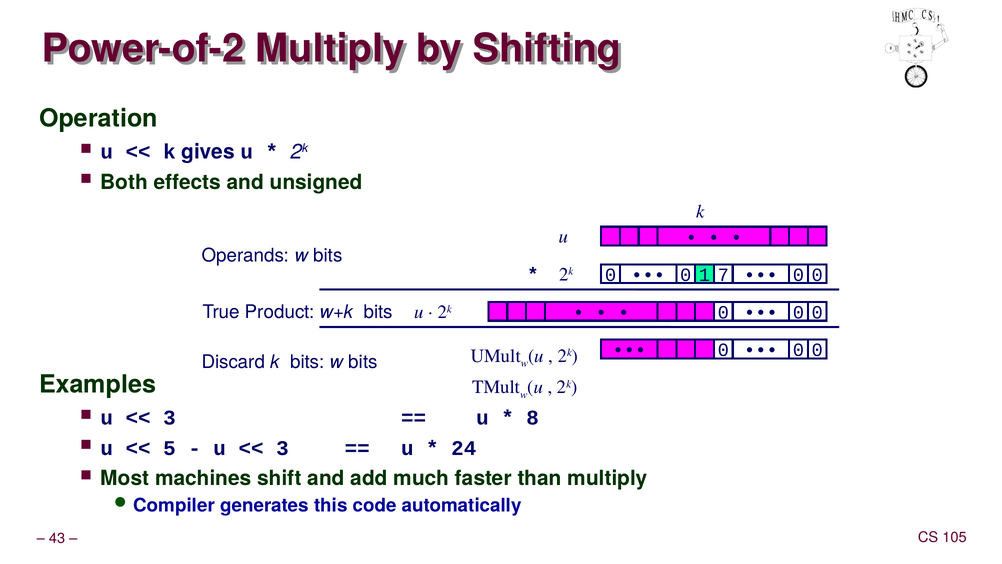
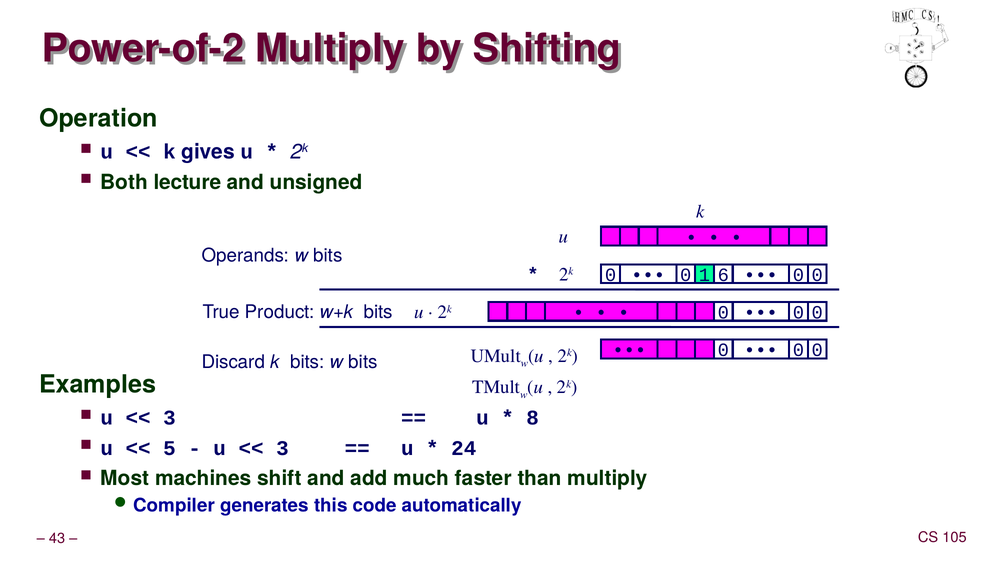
effects: effects -> lecture (187, 182)
7: 7 -> 6 (723, 275)
